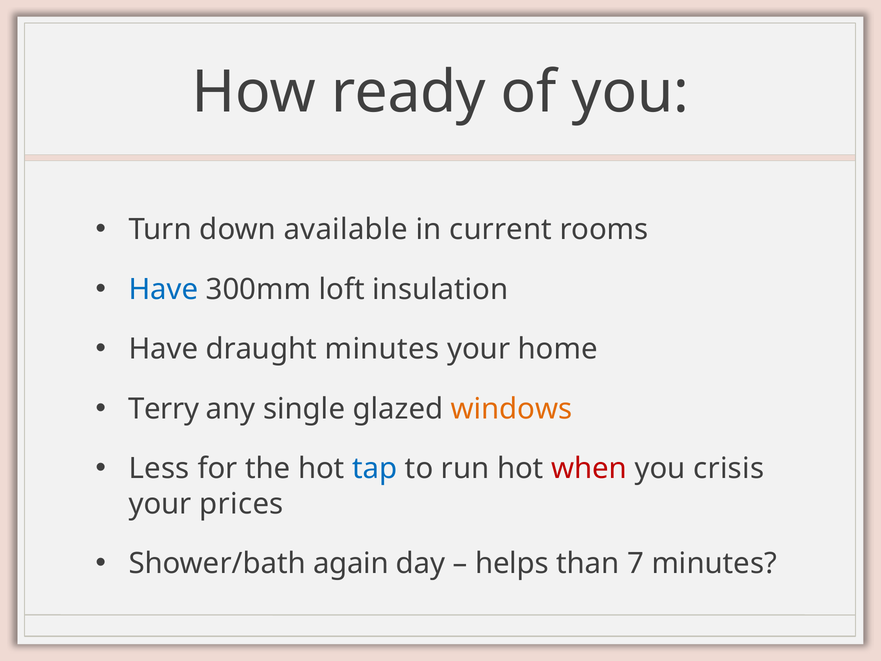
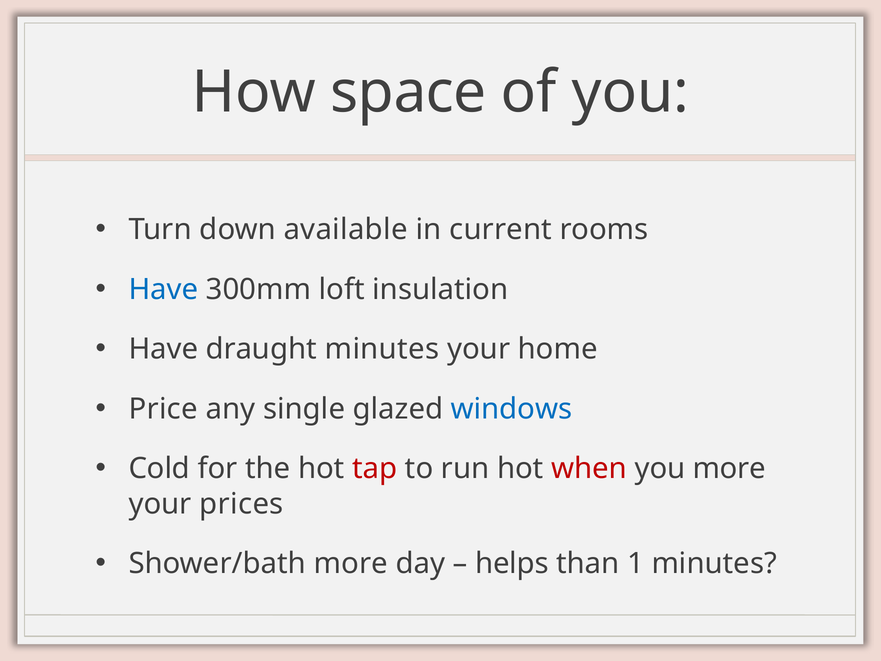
ready: ready -> space (409, 92)
Terry: Terry -> Price (163, 409)
windows colour: orange -> blue (511, 409)
Less: Less -> Cold (159, 469)
tap colour: blue -> red (375, 469)
you crisis: crisis -> more (729, 469)
Shower/bath again: again -> more (351, 564)
7: 7 -> 1 (636, 564)
